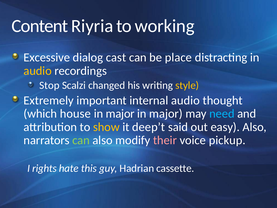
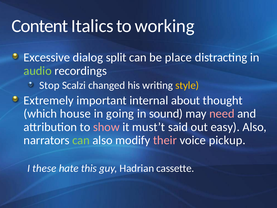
Riyria: Riyria -> Italics (92, 26)
cast: cast -> split (116, 57)
audio colour: yellow -> light green (38, 71)
internal audio: audio -> about (186, 100)
major: major -> going (120, 114)
major: major -> sound (166, 114)
need colour: light blue -> pink (222, 114)
show colour: yellow -> pink (106, 127)
deep’t: deep’t -> must’t (149, 127)
rights: rights -> these (44, 168)
